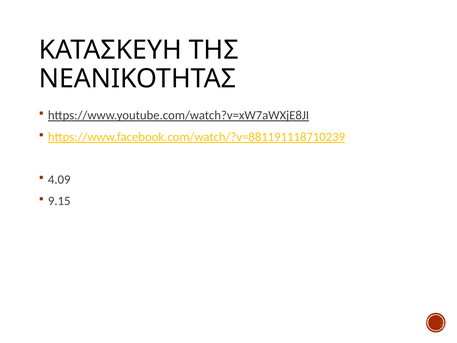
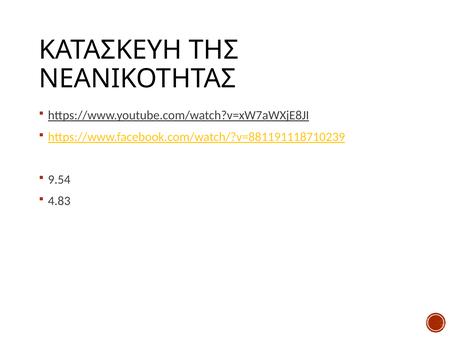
4.09: 4.09 -> 9.54 (59, 180)
9.15: 9.15 -> 4.83 (59, 201)
